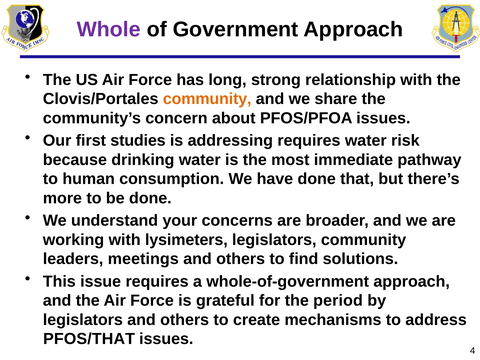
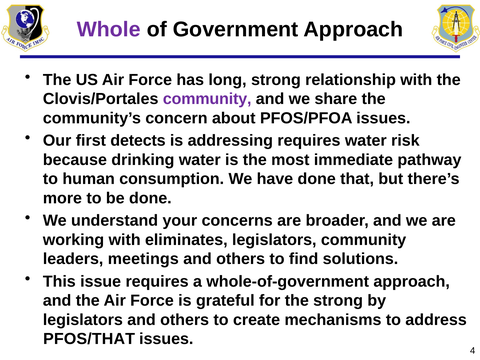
community colour: orange -> purple (207, 99)
studies: studies -> detects (138, 141)
lysimeters: lysimeters -> eliminates (186, 240)
the period: period -> strong (338, 301)
